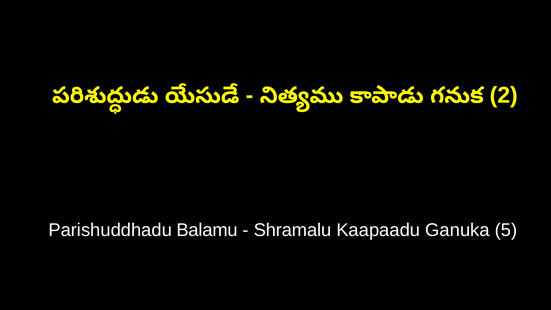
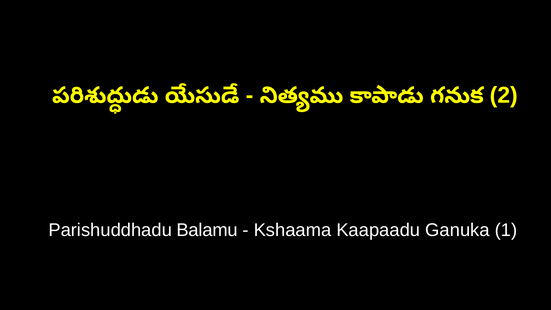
Shramalu: Shramalu -> Kshaama (293, 230)
5: 5 -> 1 (506, 230)
